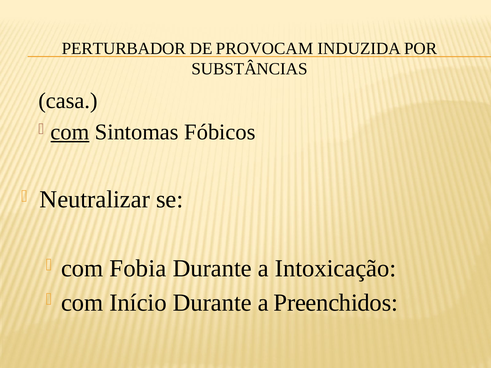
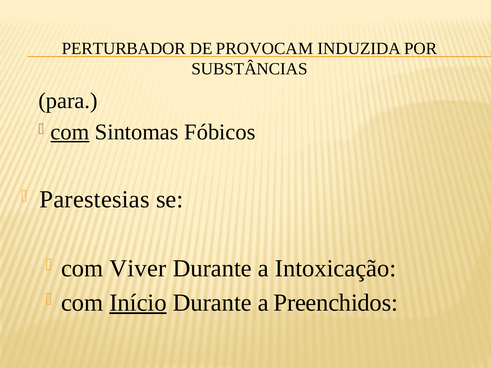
casa: casa -> para (68, 101)
Neutralizar: Neutralizar -> Parestesias (95, 200)
Fobia: Fobia -> Viver (138, 268)
Início underline: none -> present (138, 303)
